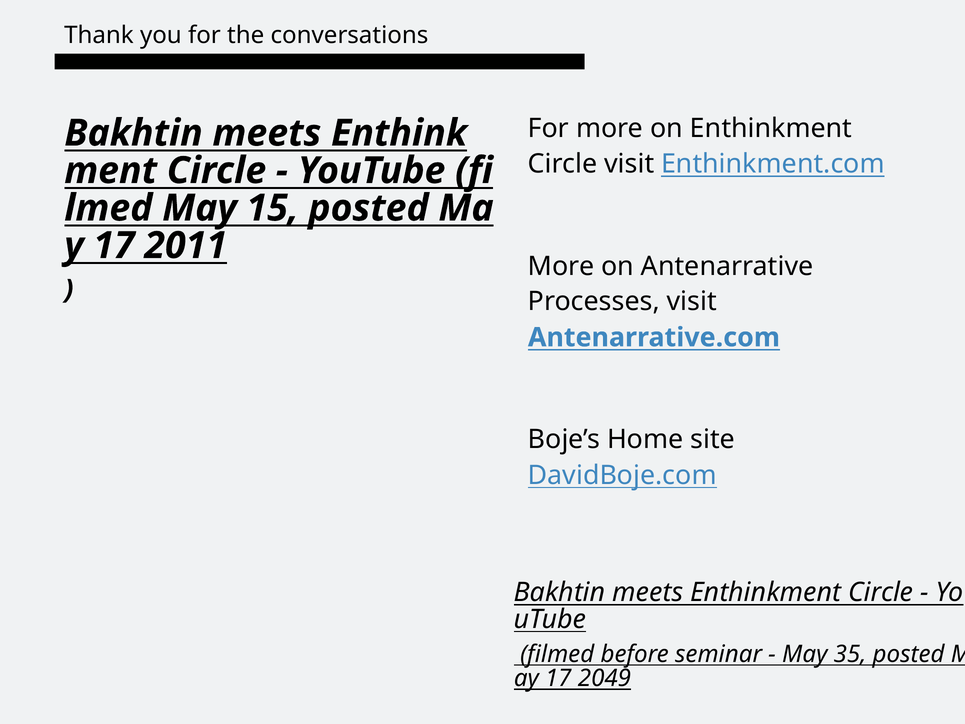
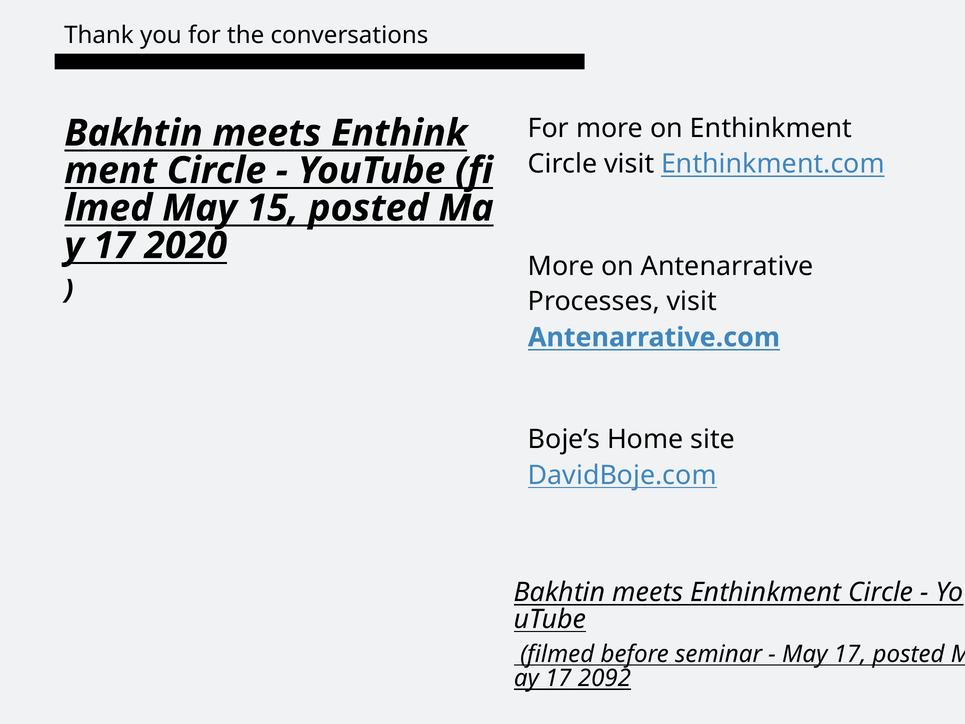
2011: 2011 -> 2020 (186, 246)
May 35: 35 -> 17 (850, 654)
2049: 2049 -> 2092 (604, 678)
